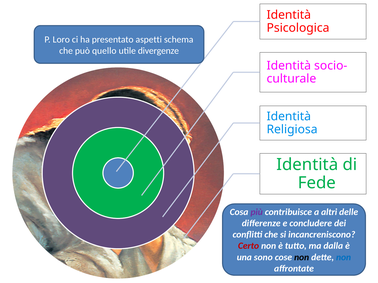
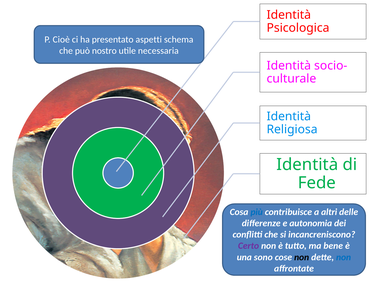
Loro: Loro -> Cioè (61, 40)
quello: quello -> nostro (104, 51)
divergenze: divergenze -> necessaria (158, 51)
più colour: purple -> blue (257, 212)
concludere: concludere -> autonomia (311, 224)
Certo colour: red -> purple (249, 246)
dalla: dalla -> bene (333, 246)
